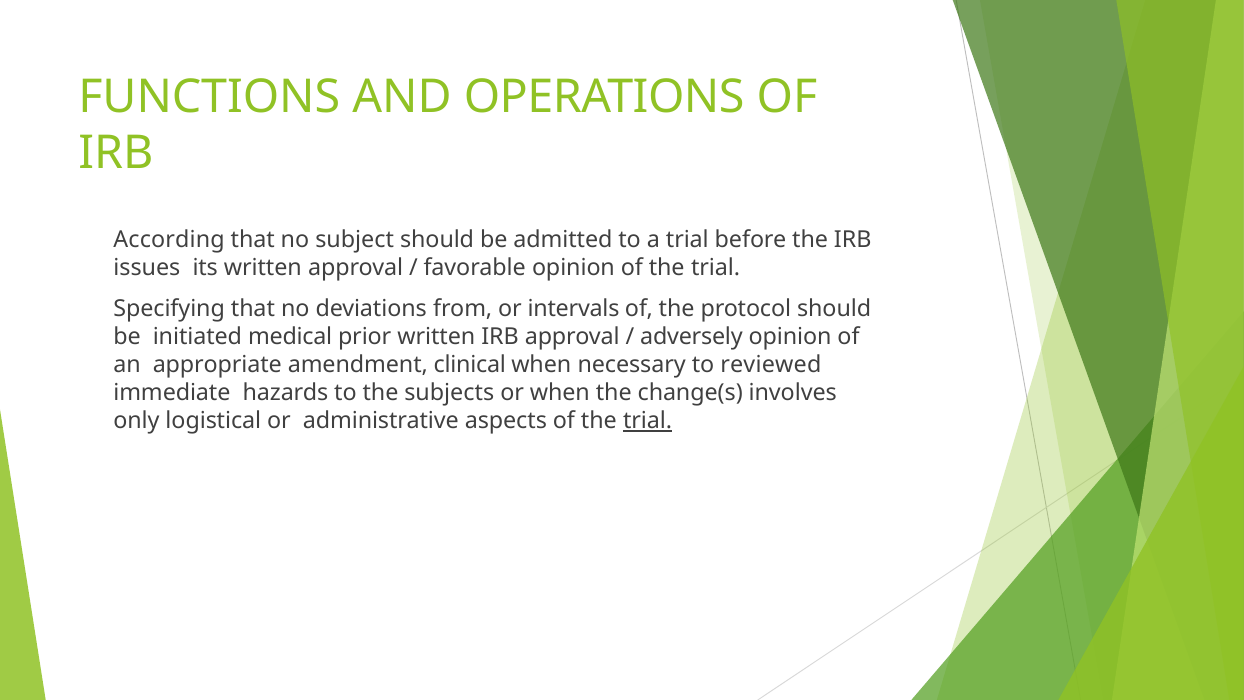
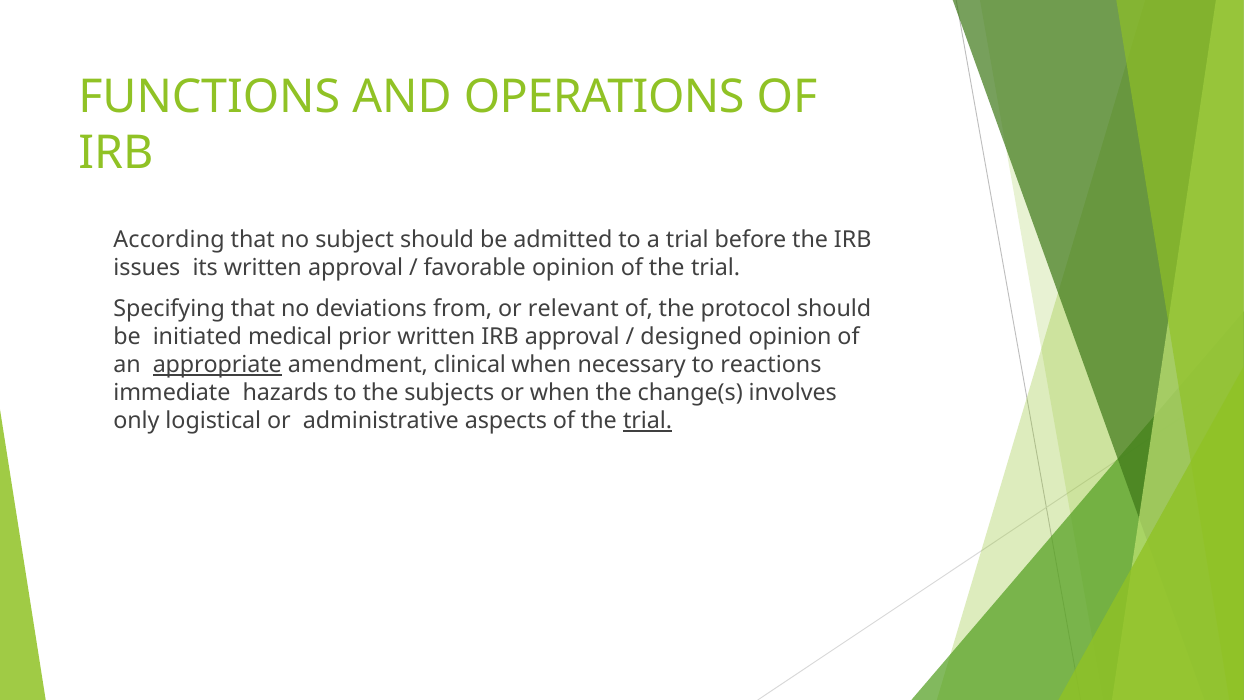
intervals: intervals -> relevant (573, 309)
adversely: adversely -> designed (691, 337)
appropriate underline: none -> present (217, 365)
reviewed: reviewed -> reactions (771, 365)
